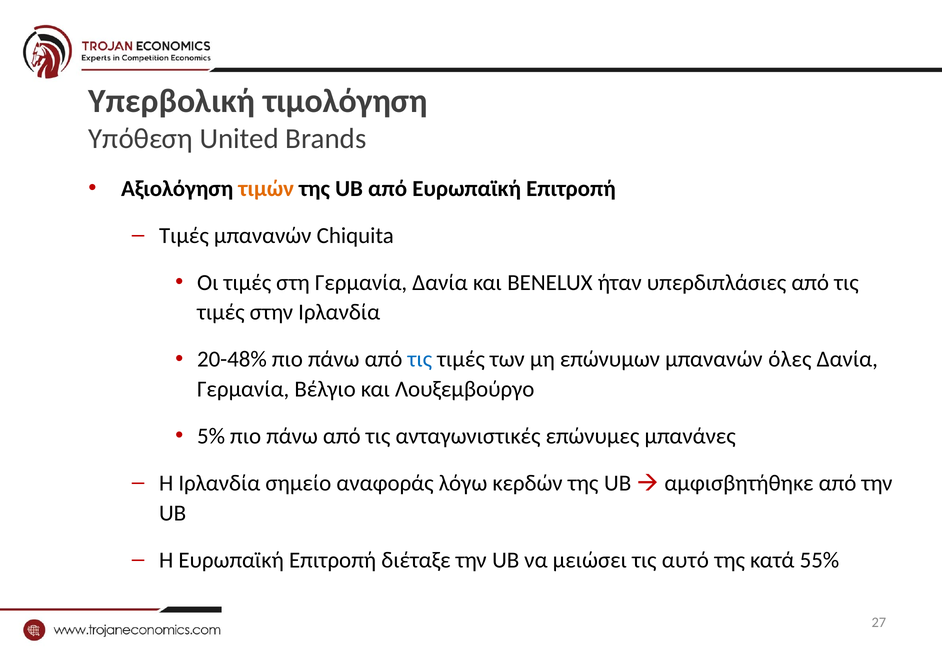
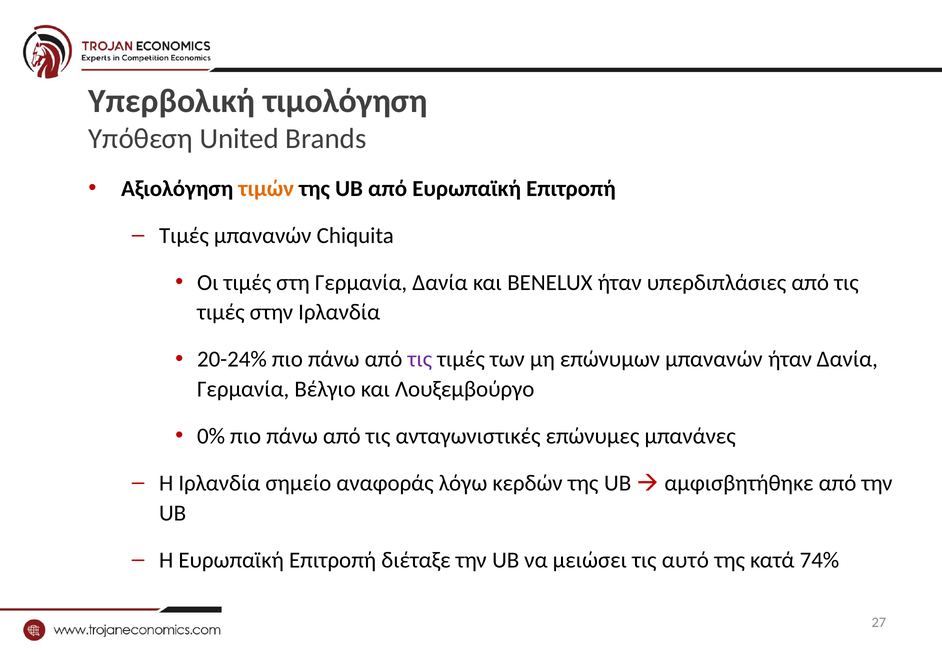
20-48%: 20-48% -> 20-24% (232, 359)
τις colour: blue -> purple (420, 359)
μπανανών όλες: όλες -> ήταν (790, 359)
5%: 5% -> 0% (211, 436)
55%: 55% -> 74% (819, 560)
